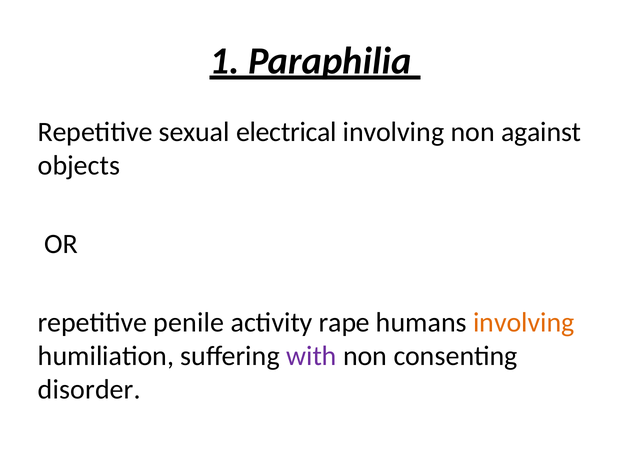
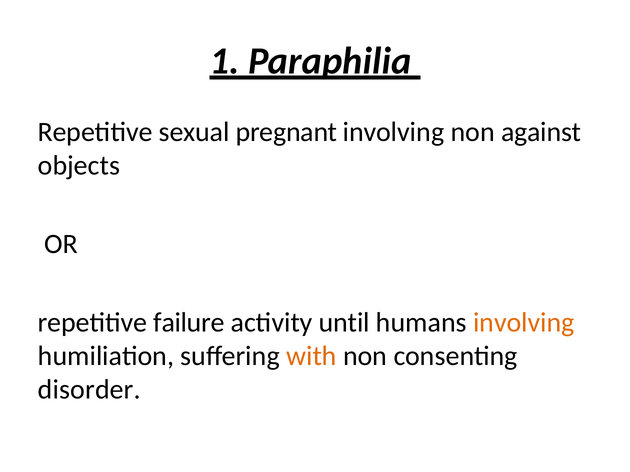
electrical: electrical -> pregnant (286, 132)
penile: penile -> failure (189, 323)
rape: rape -> until (344, 323)
with colour: purple -> orange (311, 356)
